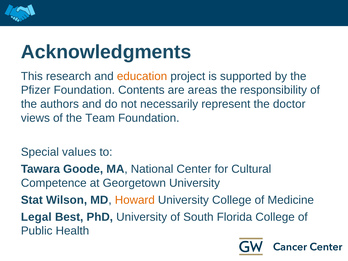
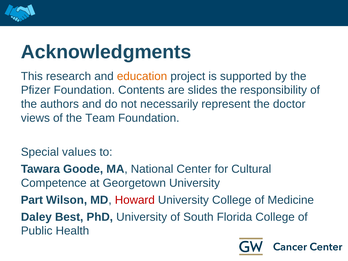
areas: areas -> slides (203, 90)
Stat: Stat -> Part (32, 200)
Howard colour: orange -> red (135, 200)
Legal: Legal -> Daley (36, 217)
